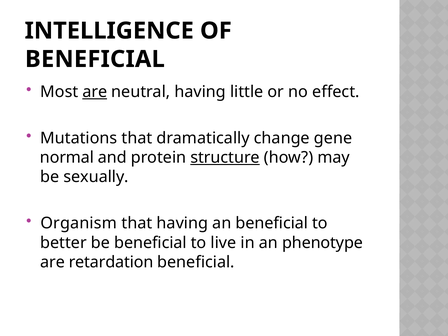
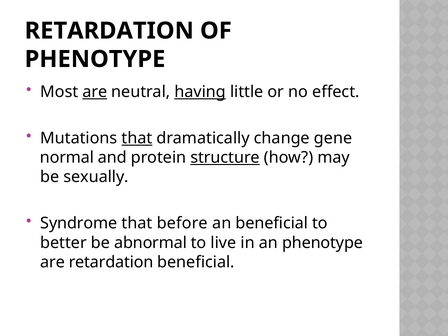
INTELLIGENCE: INTELLIGENCE -> RETARDATION (109, 31)
BENEFICIAL: BENEFICIAL -> PHENOTYPE (95, 59)
having underline: none -> present (200, 92)
that underline: none -> present (137, 138)
Organism: Organism -> Syndrome (79, 223)
that having: having -> before (182, 223)
be beneficial: beneficial -> abnormal (151, 243)
